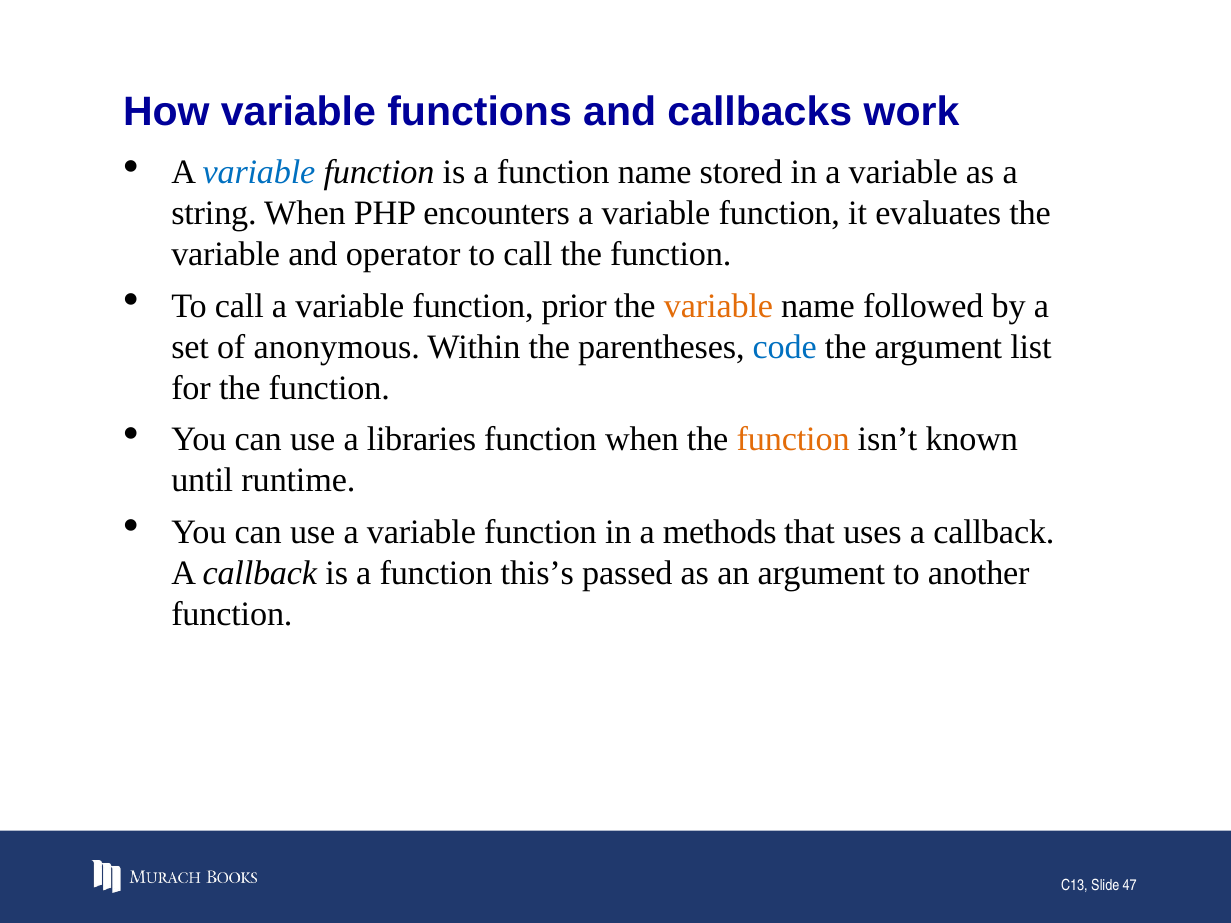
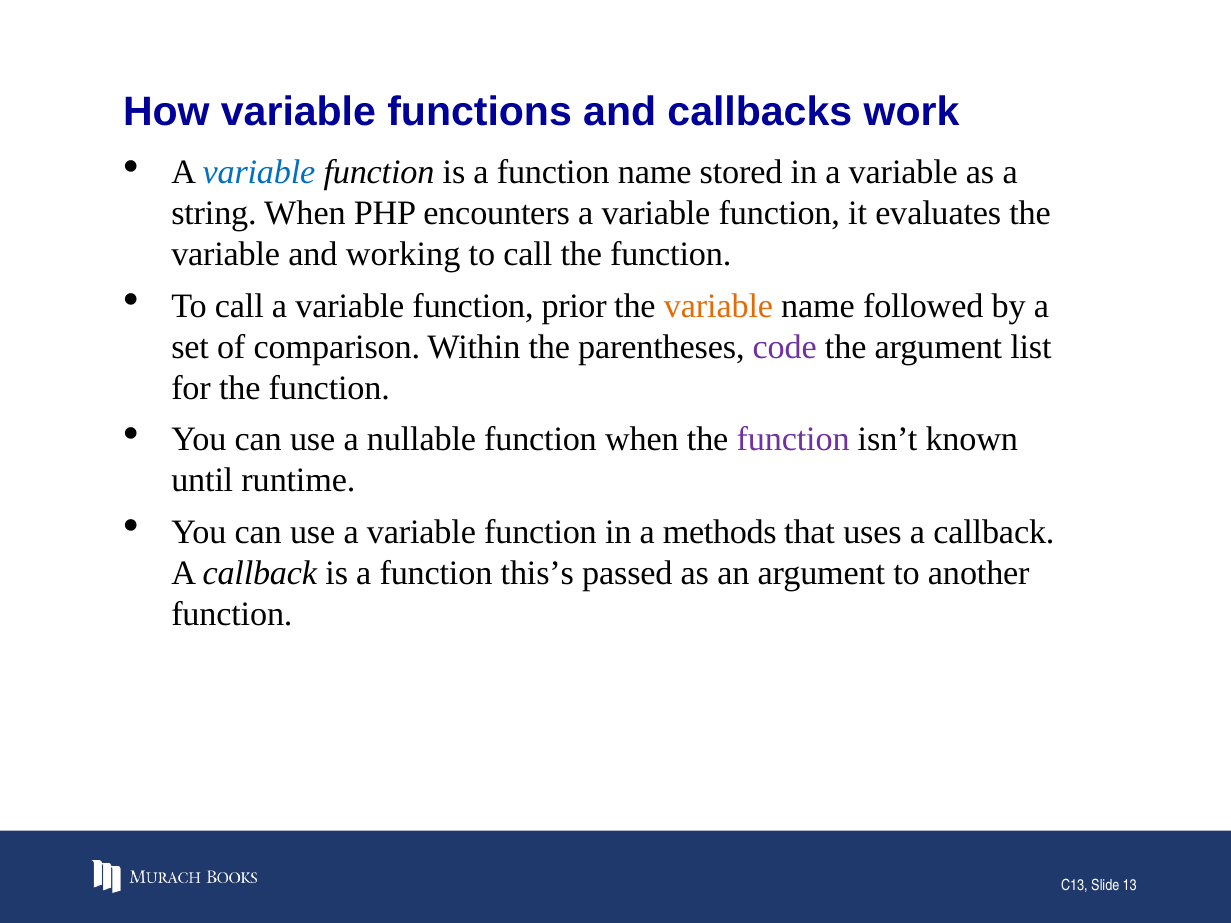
operator: operator -> working (403, 255)
anonymous: anonymous -> comparison (337, 347)
code colour: blue -> purple (785, 347)
libraries: libraries -> nullable (421, 440)
function colour: orange -> purple (793, 440)
47: 47 -> 13 (1130, 886)
